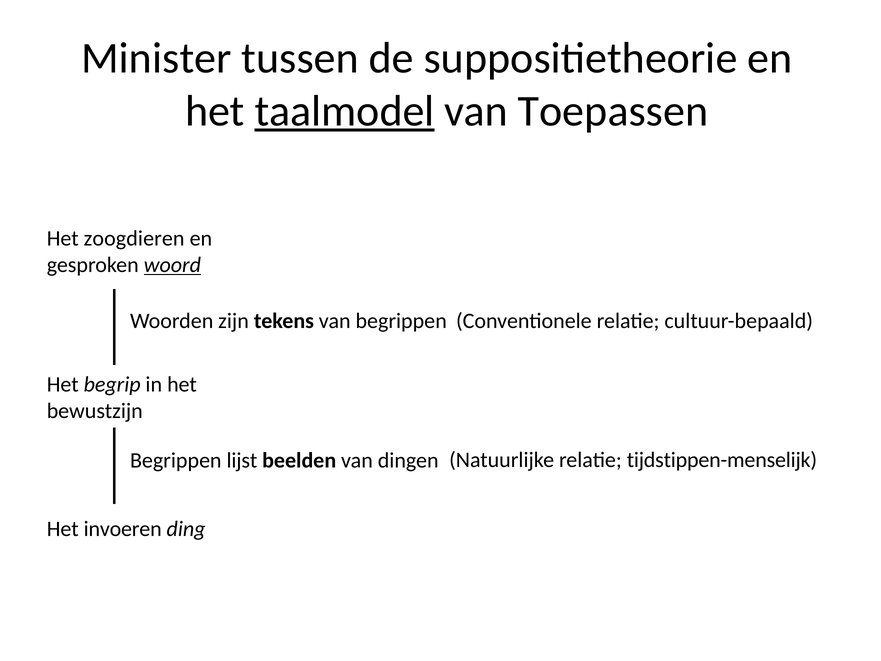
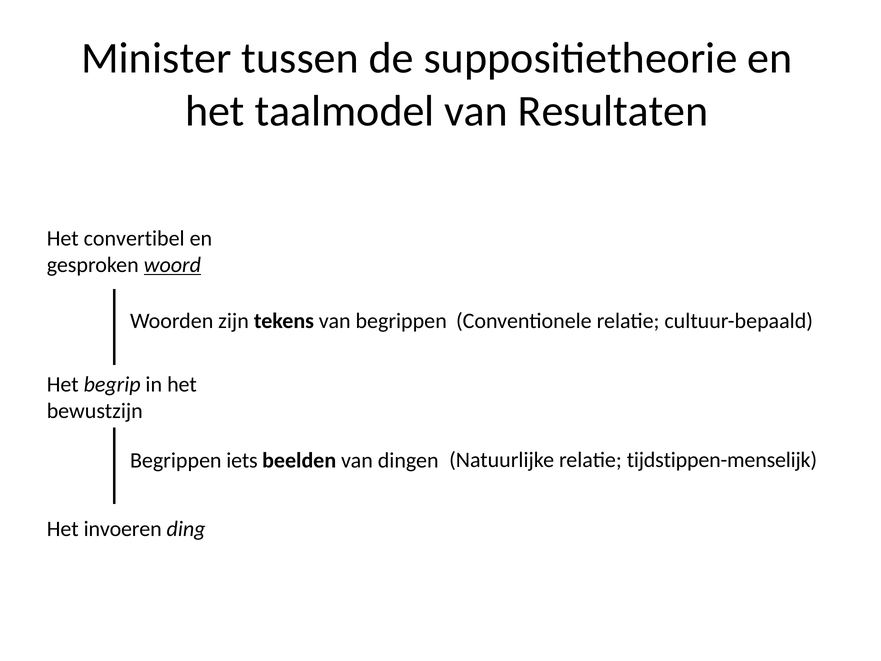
taalmodel underline: present -> none (345, 111)
Toepassen: Toepassen -> Resultaten (613, 111)
zoogdieren: zoogdieren -> convertibel (134, 238)
lijst: lijst -> iets (242, 460)
